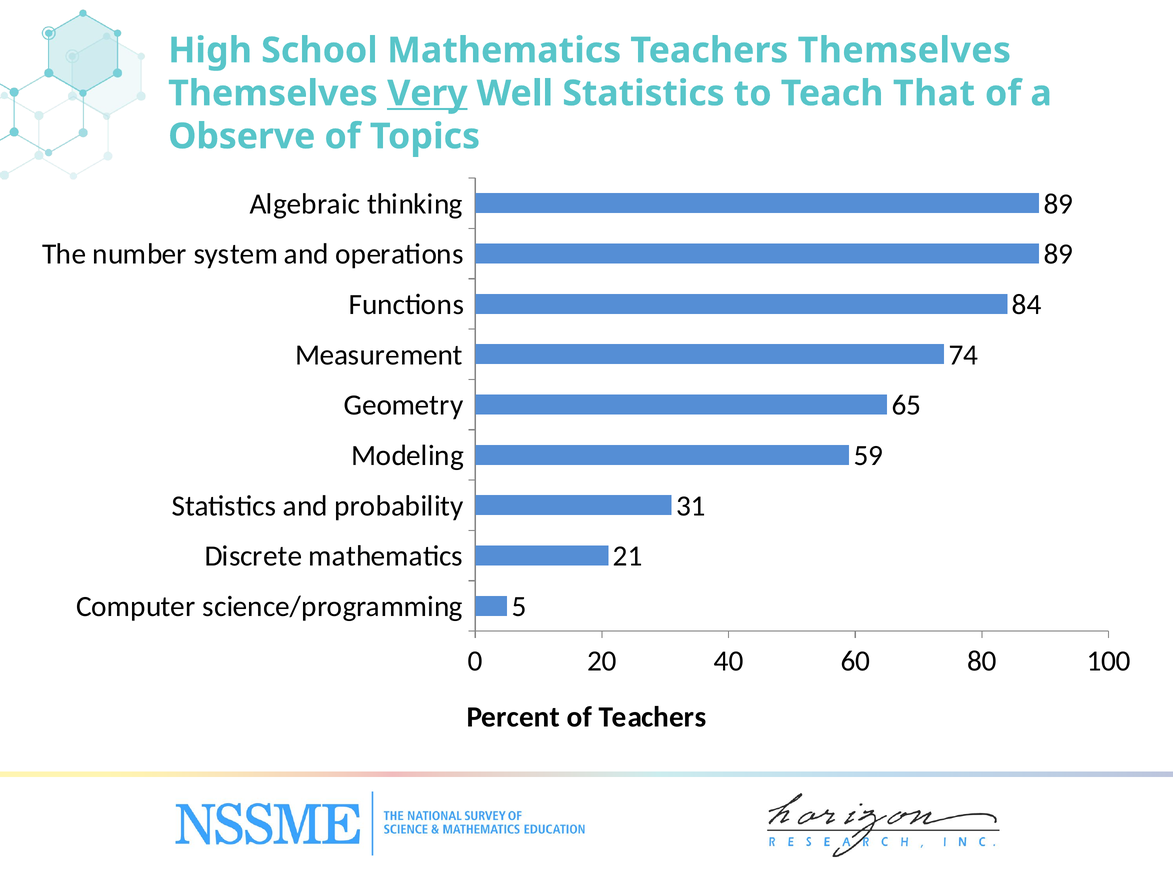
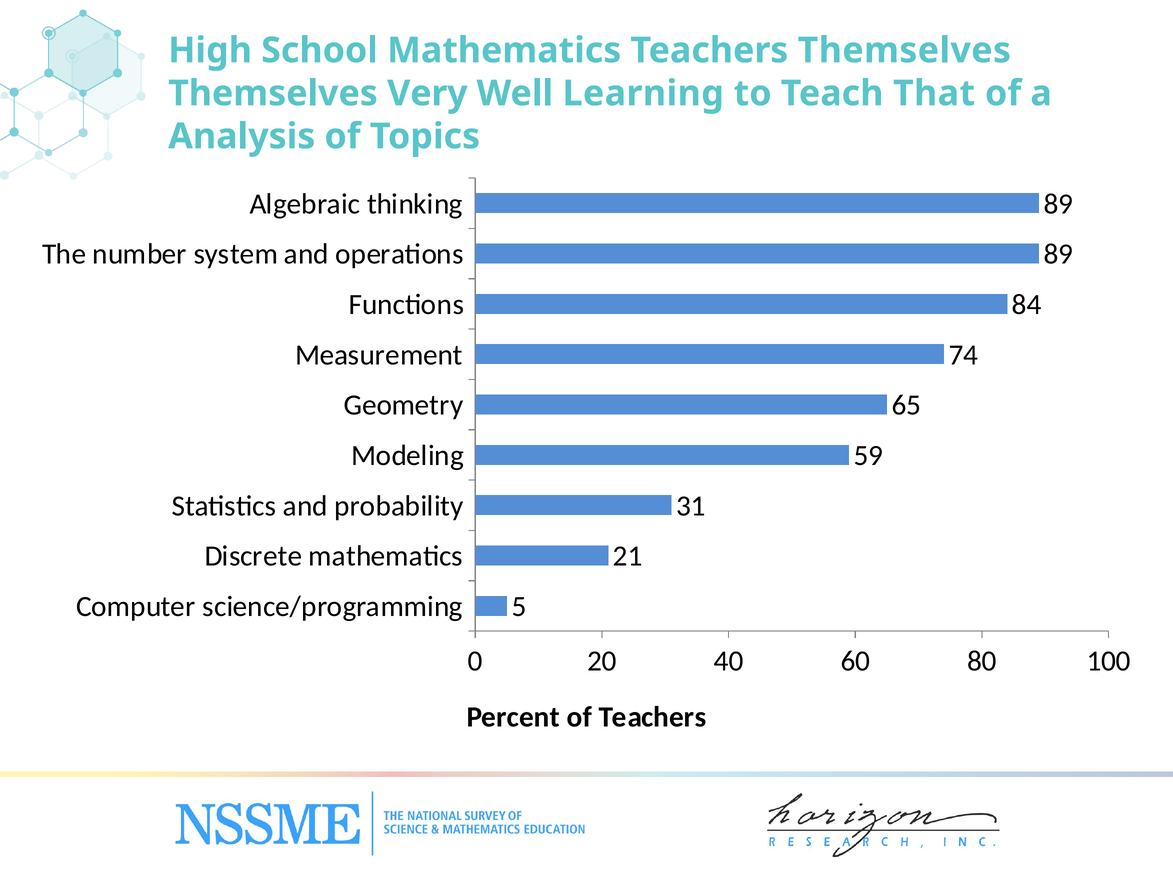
Very underline: present -> none (427, 93)
Well Statistics: Statistics -> Learning (643, 93)
Observe: Observe -> Analysis (242, 136)
